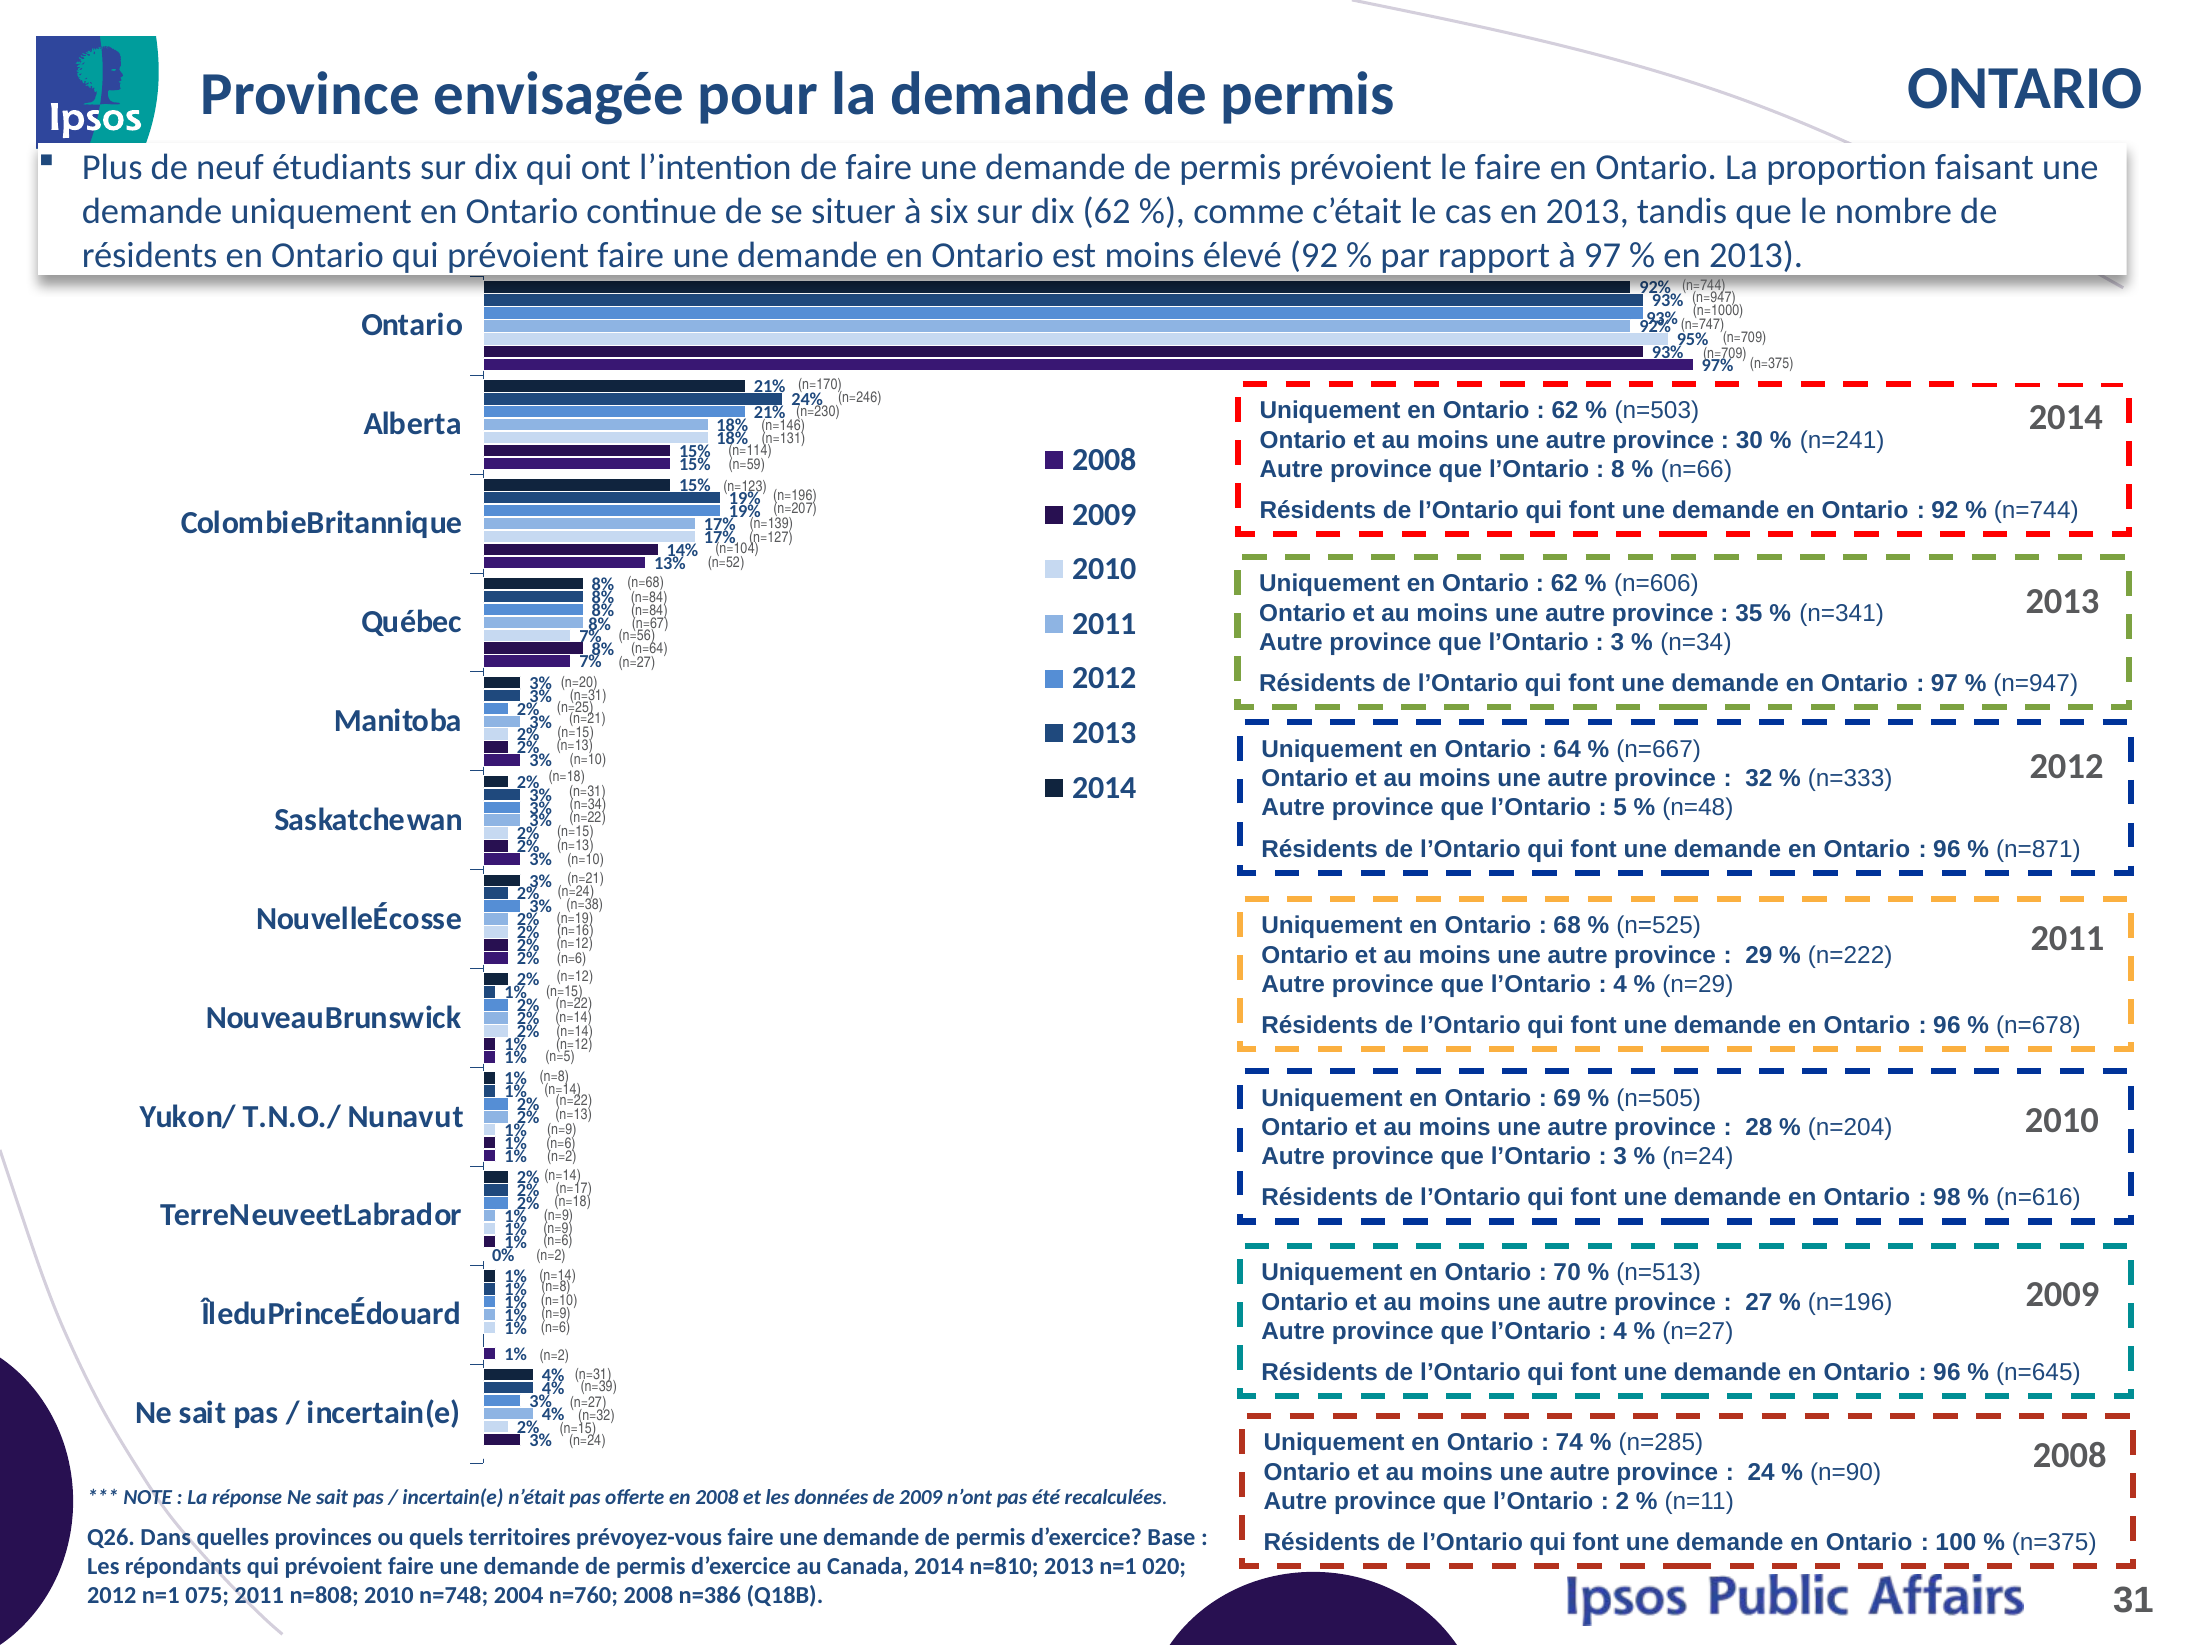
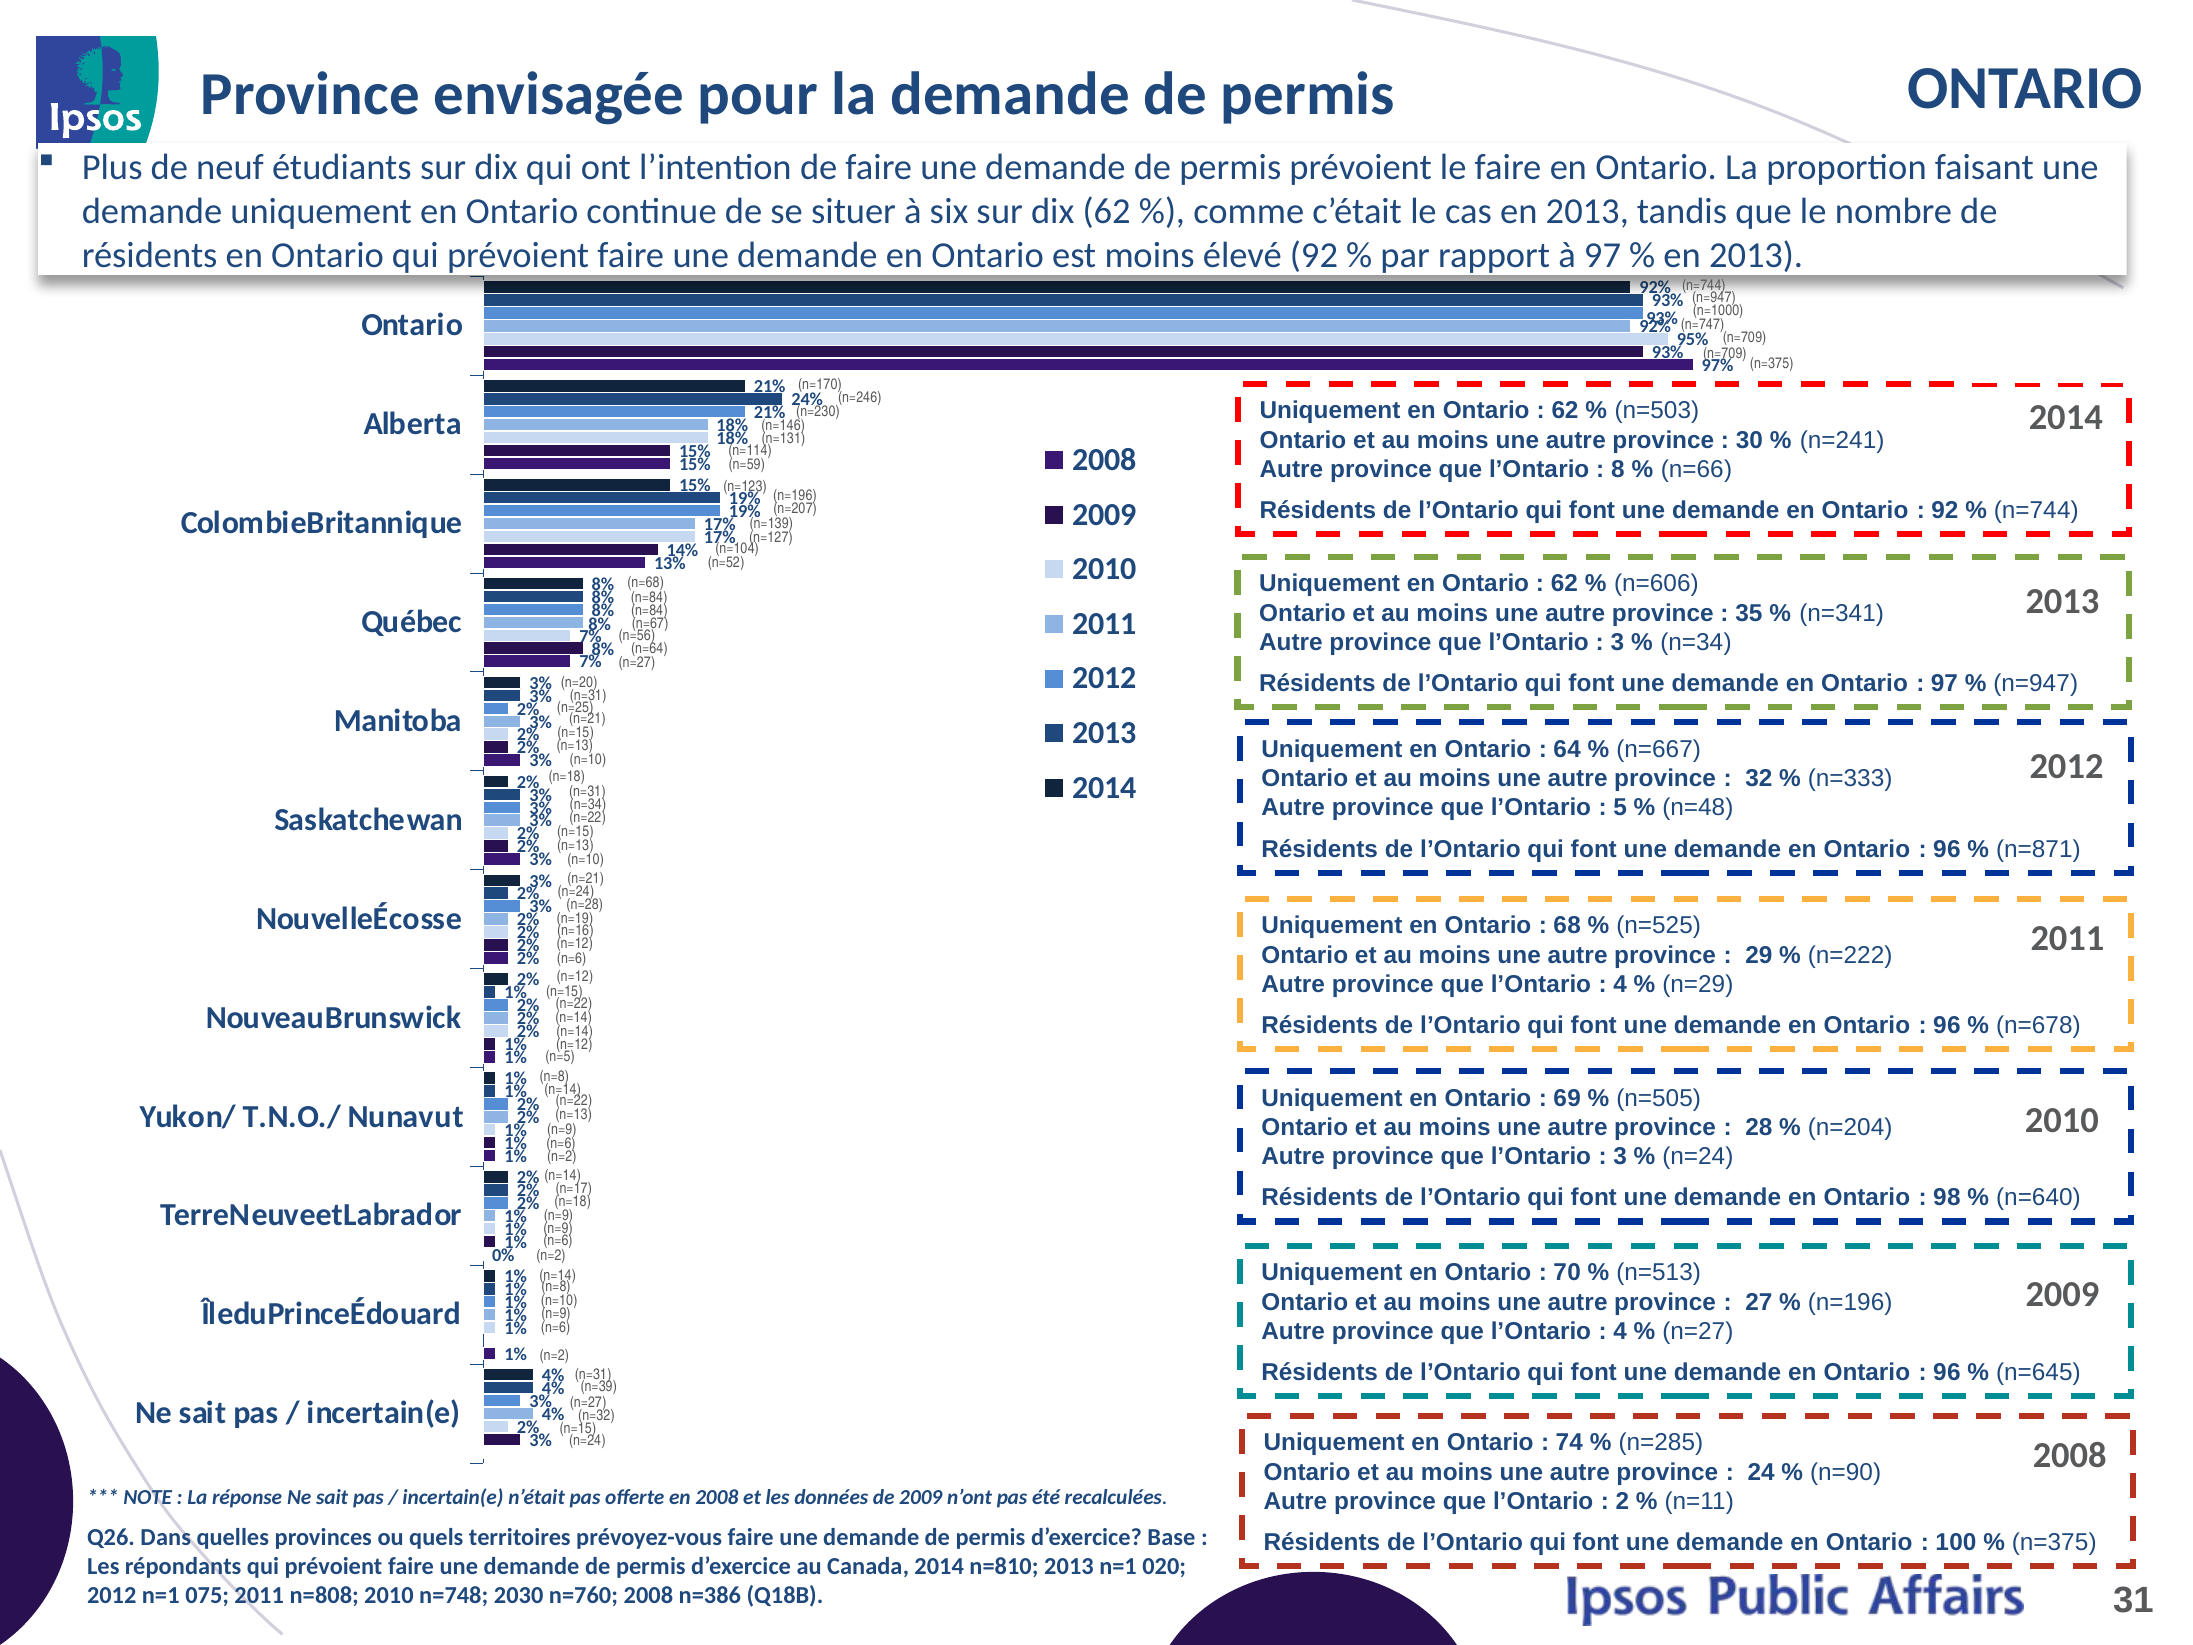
n=38: n=38 -> n=28 (585, 904)
n=616: n=616 -> n=640 (2038, 1198)
2004: 2004 -> 2030 (519, 1596)
